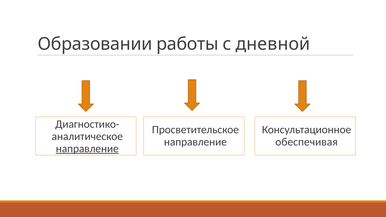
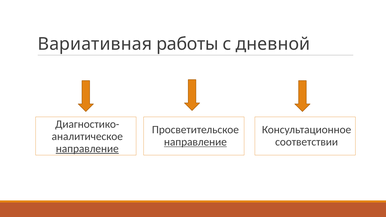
Образовании: Образовании -> Вариативная (95, 44)
направление underline: none -> present (195, 142)
обеспечивая: обеспечивая -> соответствии (307, 142)
